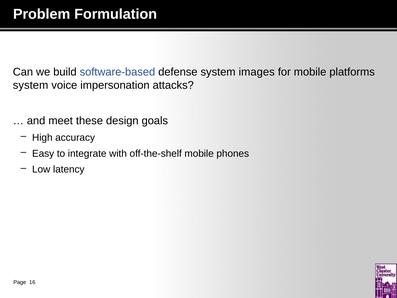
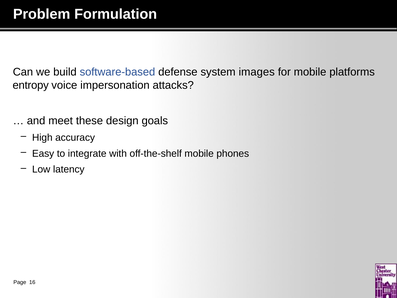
system: system -> entropy (31, 85)
